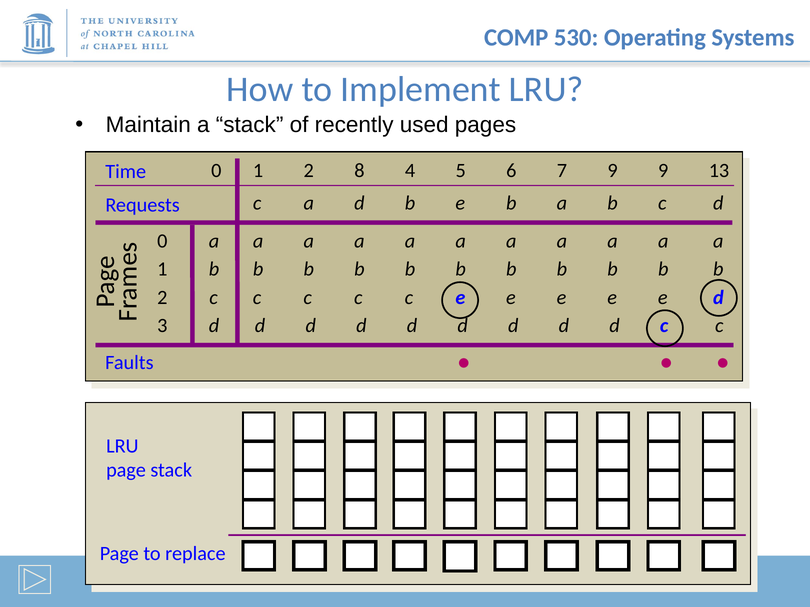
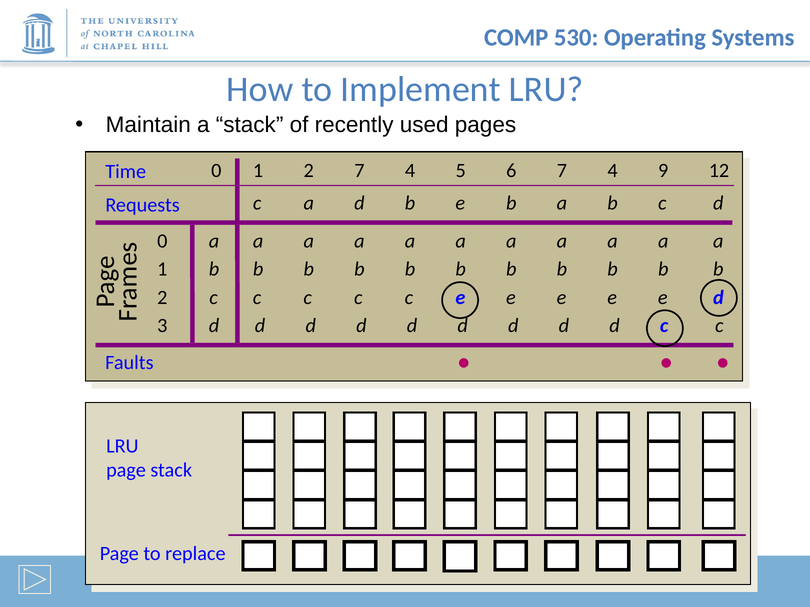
2 8: 8 -> 7 (359, 170)
6 7 9: 9 -> 4 (613, 170)
13: 13 -> 12 (719, 170)
